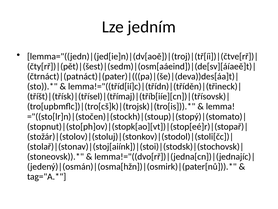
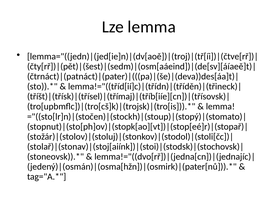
Lze jedním: jedním -> lemma (152, 27)
